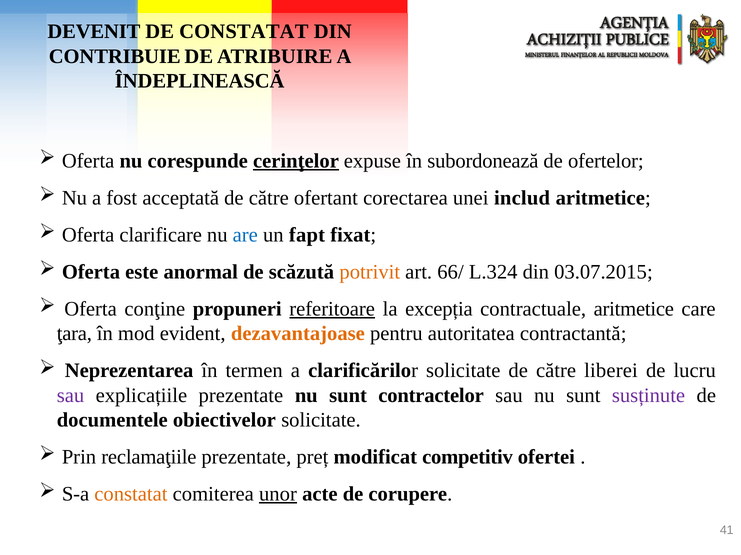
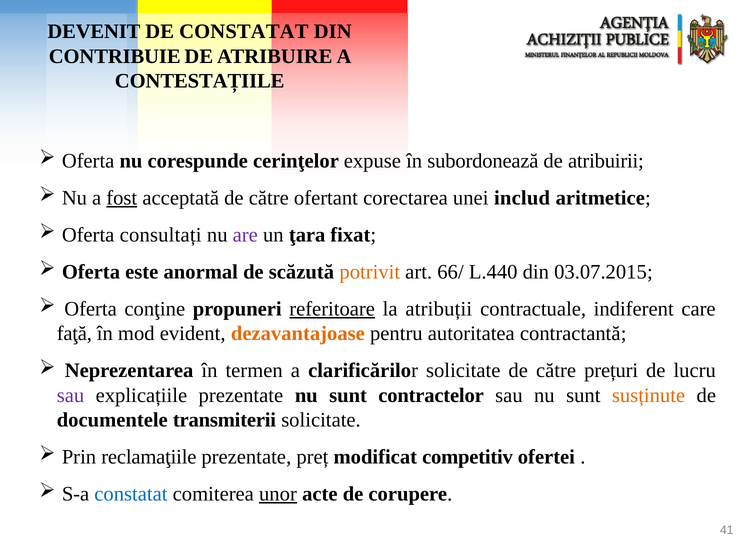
ÎNDEPLINEASCĂ: ÎNDEPLINEASCĂ -> CONTESTAȚIILE (200, 81)
cerinţelor underline: present -> none (296, 161)
ofertelor: ofertelor -> atribuirii (606, 161)
fost underline: none -> present (122, 198)
clarificare: clarificare -> consultați (161, 235)
are colour: blue -> purple (245, 235)
fapt: fapt -> ţara (307, 235)
L.324: L.324 -> L.440 (493, 272)
excepția: excepția -> atribuții (439, 309)
contractuale aritmetice: aritmetice -> indiferent (634, 309)
ţara: ţara -> faţă (74, 334)
liberei: liberei -> prețuri (611, 371)
susținute colour: purple -> orange (649, 396)
obiectivelor: obiectivelor -> transmiterii (224, 421)
constatat colour: orange -> blue (131, 495)
